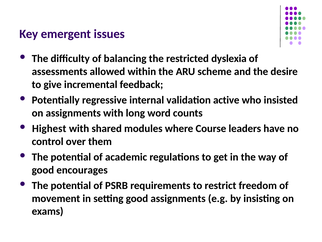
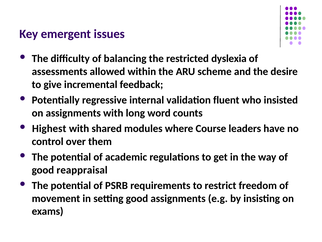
active: active -> fluent (226, 100)
encourages: encourages -> reappraisal (82, 170)
